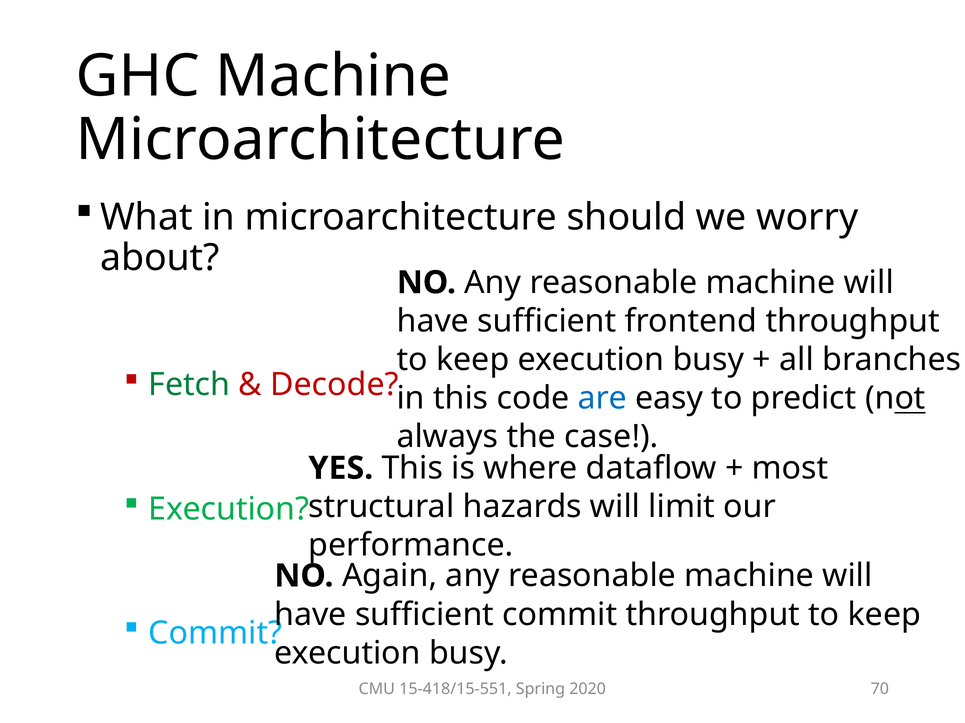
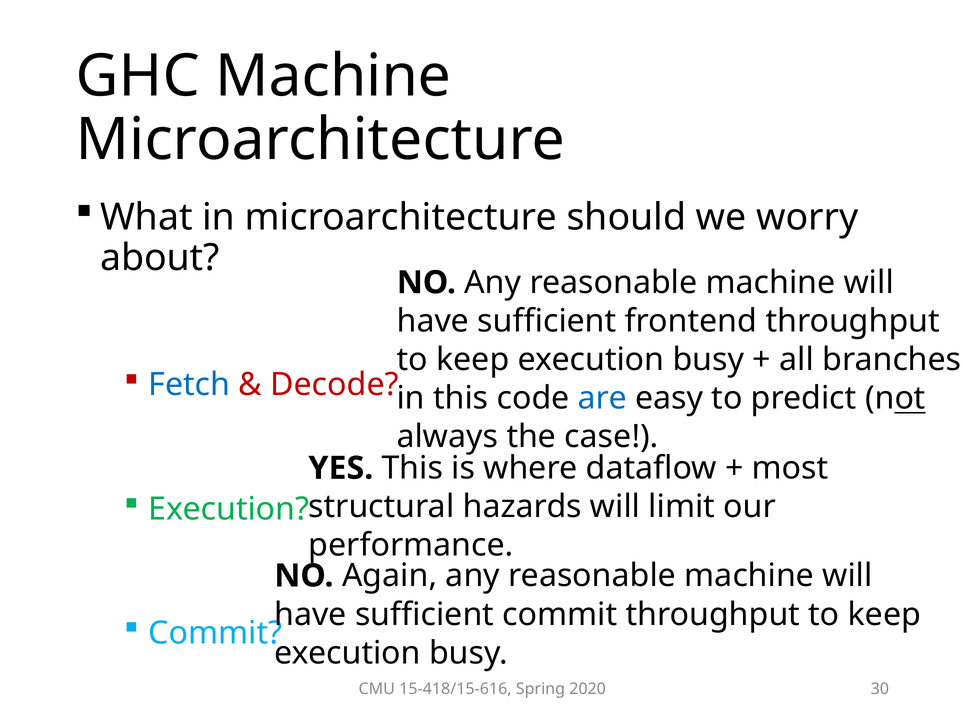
Fetch colour: green -> blue (189, 385)
15-418/15-551: 15-418/15-551 -> 15-418/15-616 (455, 690)
70: 70 -> 30 (880, 690)
